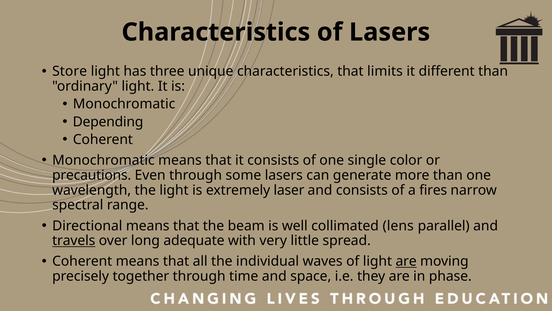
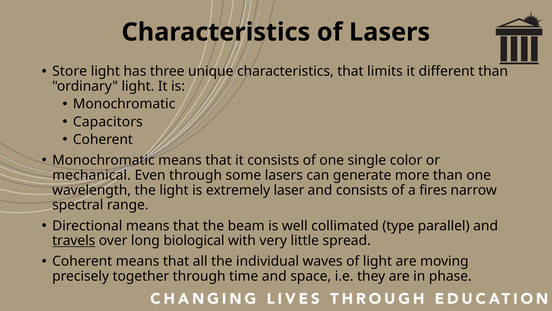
Depending: Depending -> Capacitors (108, 122)
precautions: precautions -> mechanical (92, 175)
lens: lens -> type (398, 225)
adequate: adequate -> biological (194, 240)
are underline: present -> none (406, 261)
